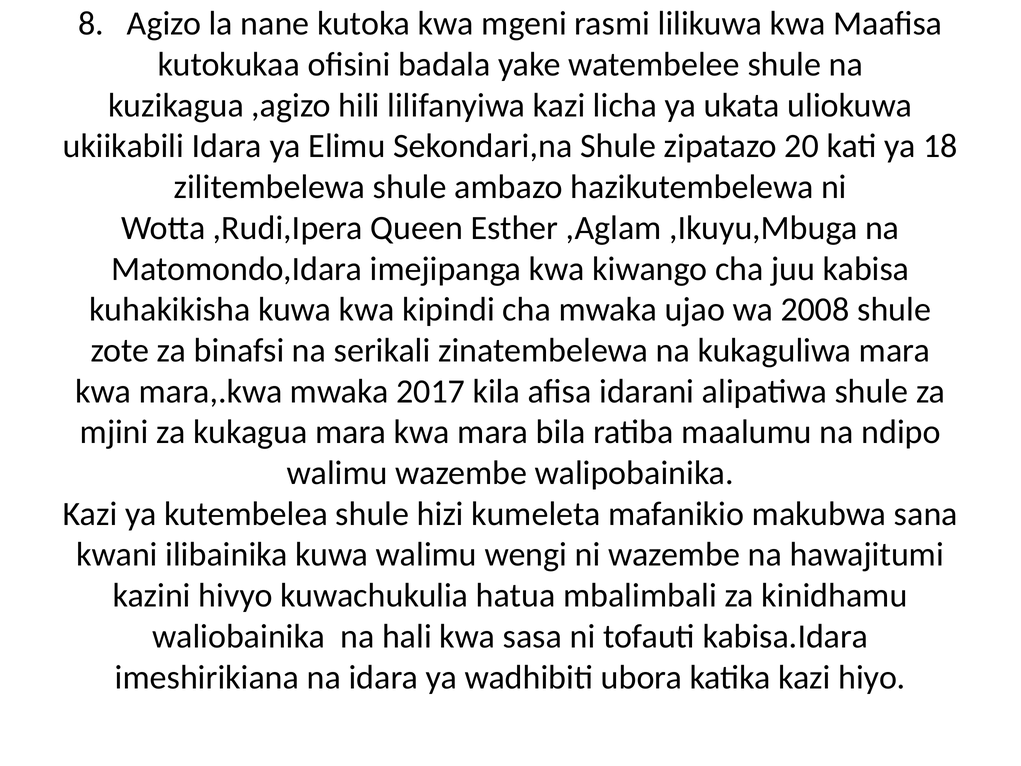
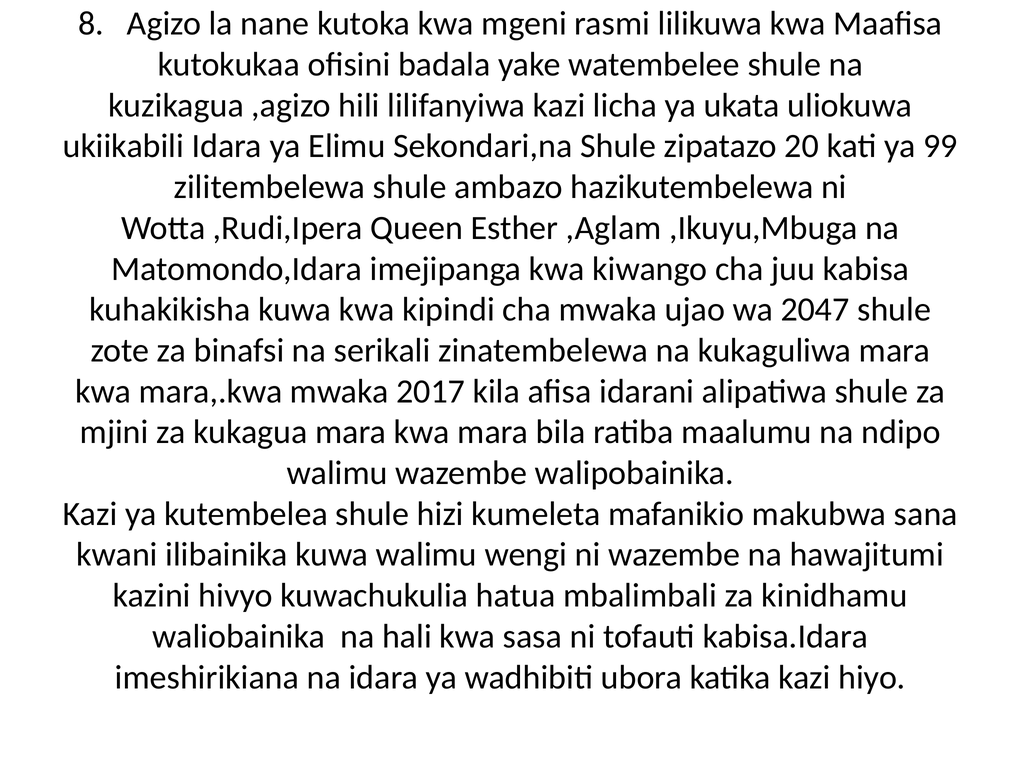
18: 18 -> 99 (940, 146)
2008: 2008 -> 2047 (815, 310)
